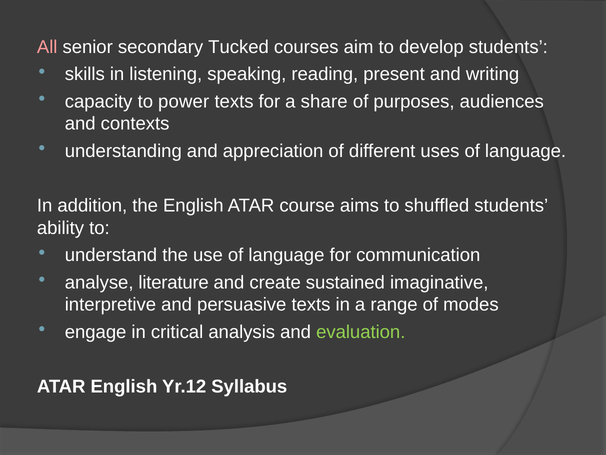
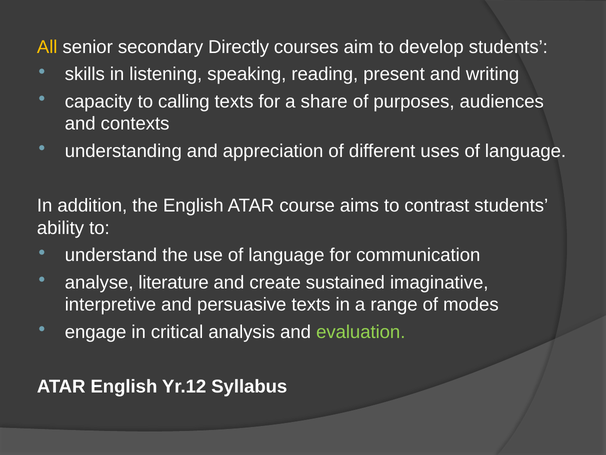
All colour: pink -> yellow (47, 47)
Tucked: Tucked -> Directly (239, 47)
power: power -> calling (184, 102)
shuffled: shuffled -> contrast (437, 206)
